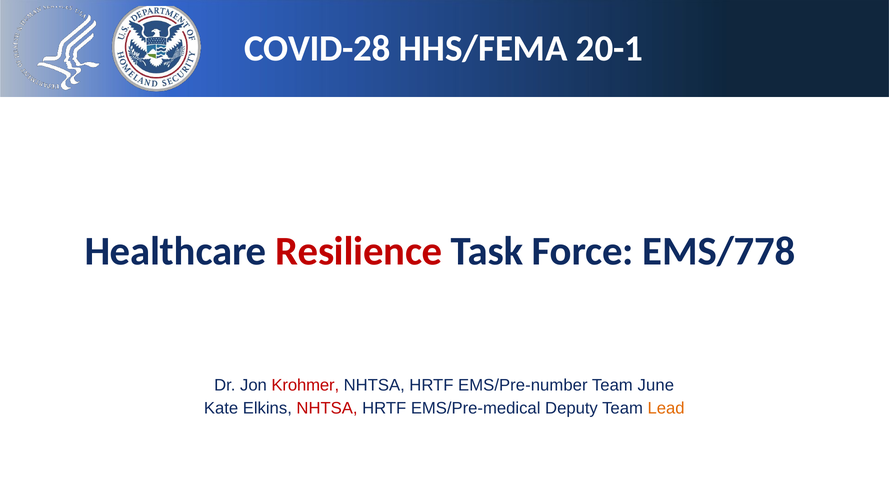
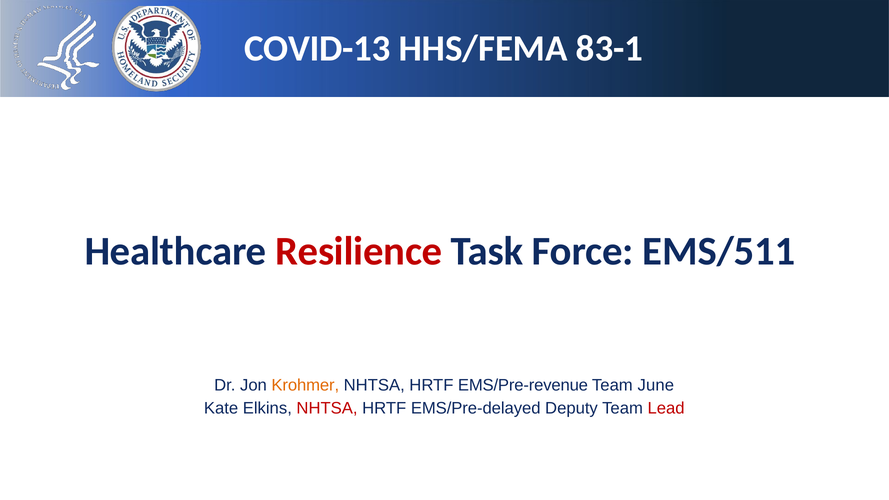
COVID-28: COVID-28 -> COVID-13 (317, 48)
20-1: 20-1 -> 83-1 (609, 48)
EMS/778: EMS/778 -> EMS/511 (719, 251)
Krohmer colour: red -> orange (305, 385)
EMS/Pre-number: EMS/Pre-number -> EMS/Pre-revenue (523, 385)
EMS/Pre-medical: EMS/Pre-medical -> EMS/Pre-delayed (476, 408)
Lead colour: orange -> red (666, 408)
